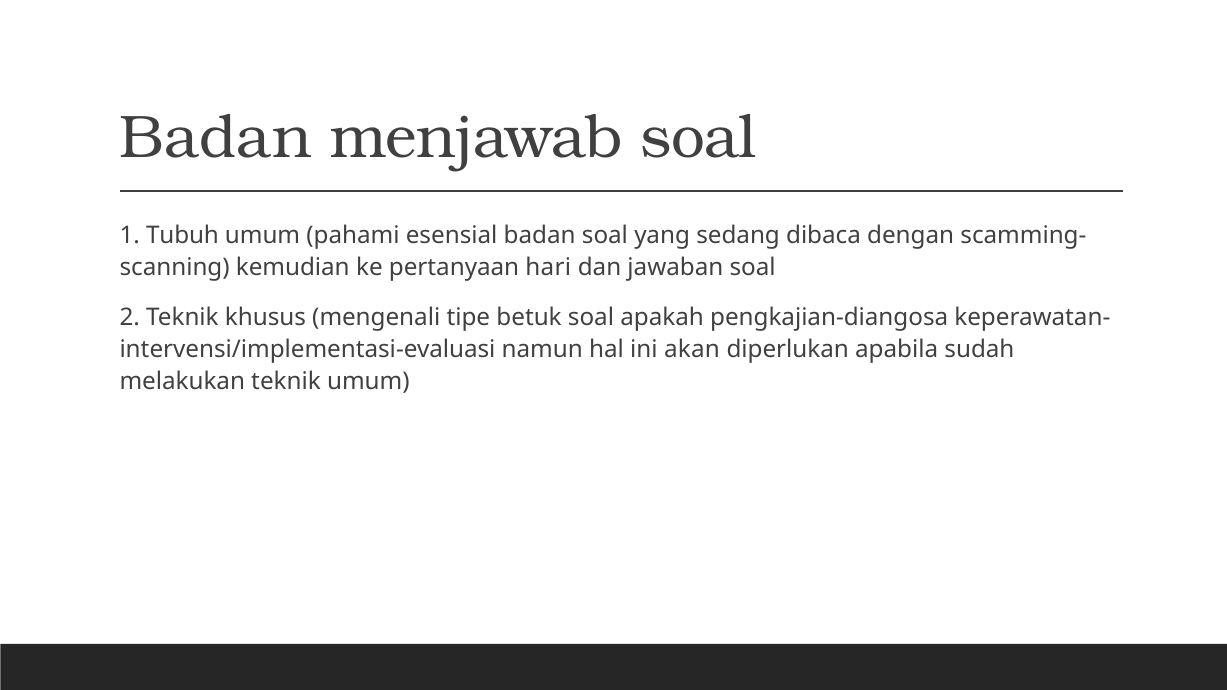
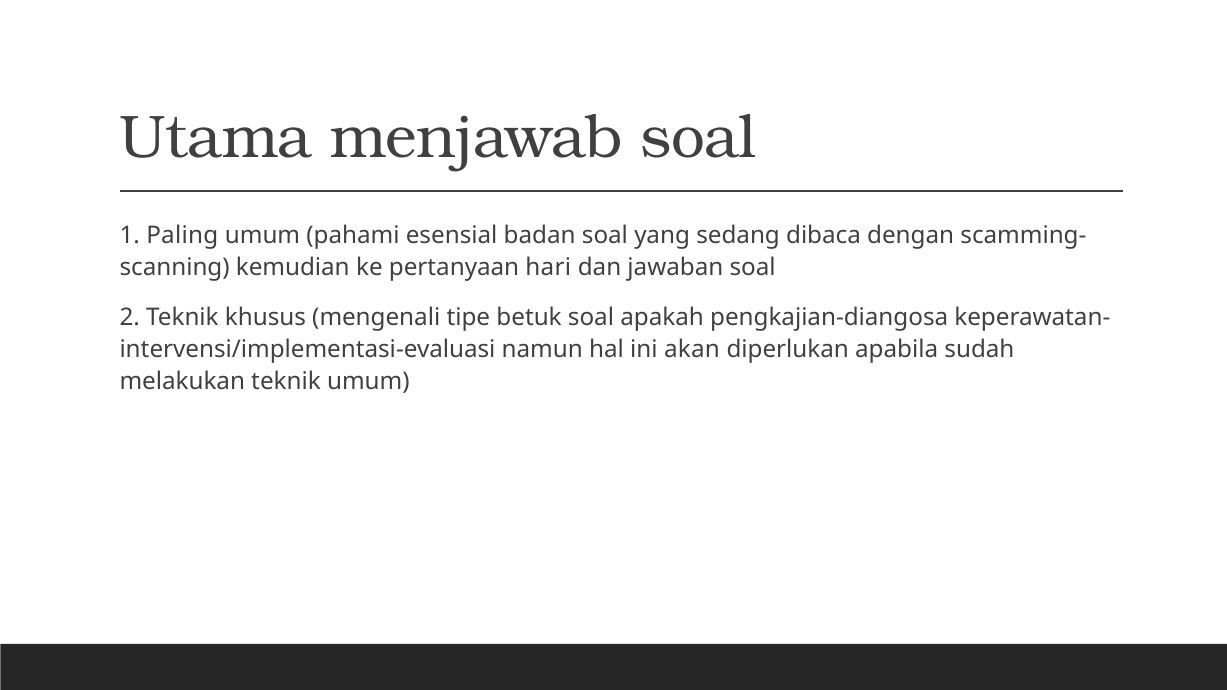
Badan: Badan -> Utama (216, 137)
Tubuh: Tubuh -> Paling (182, 236)
